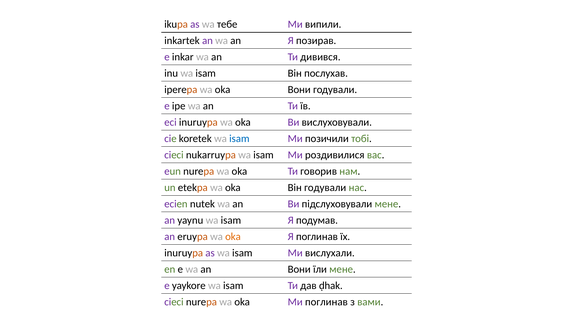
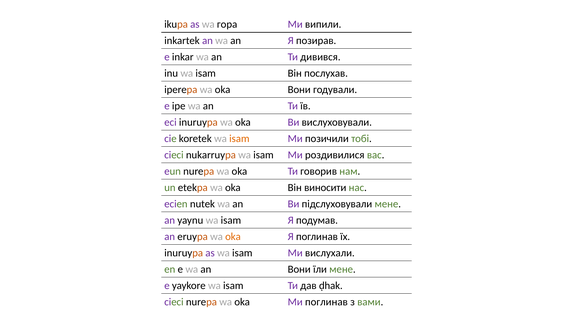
тебе: тебе -> гора (227, 24)
isam colour: blue -> orange (239, 139)
Він годували: годували -> виносити (325, 188)
